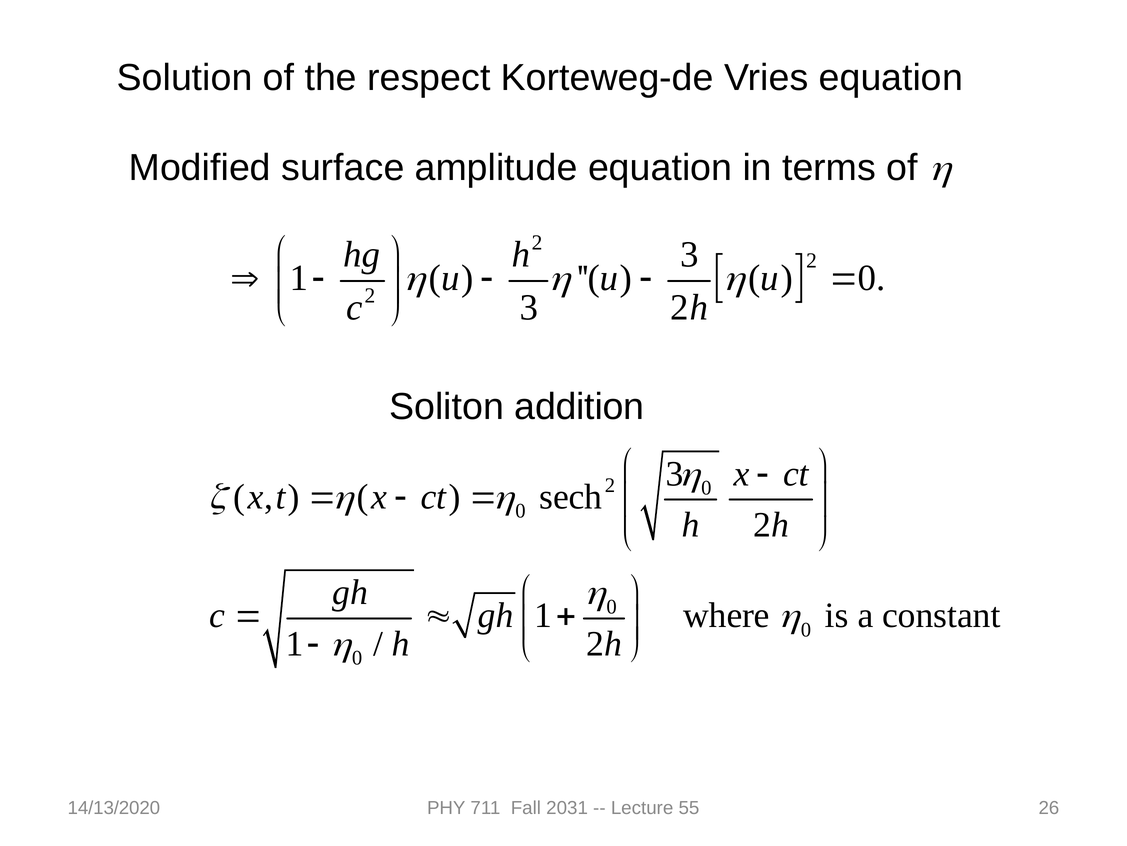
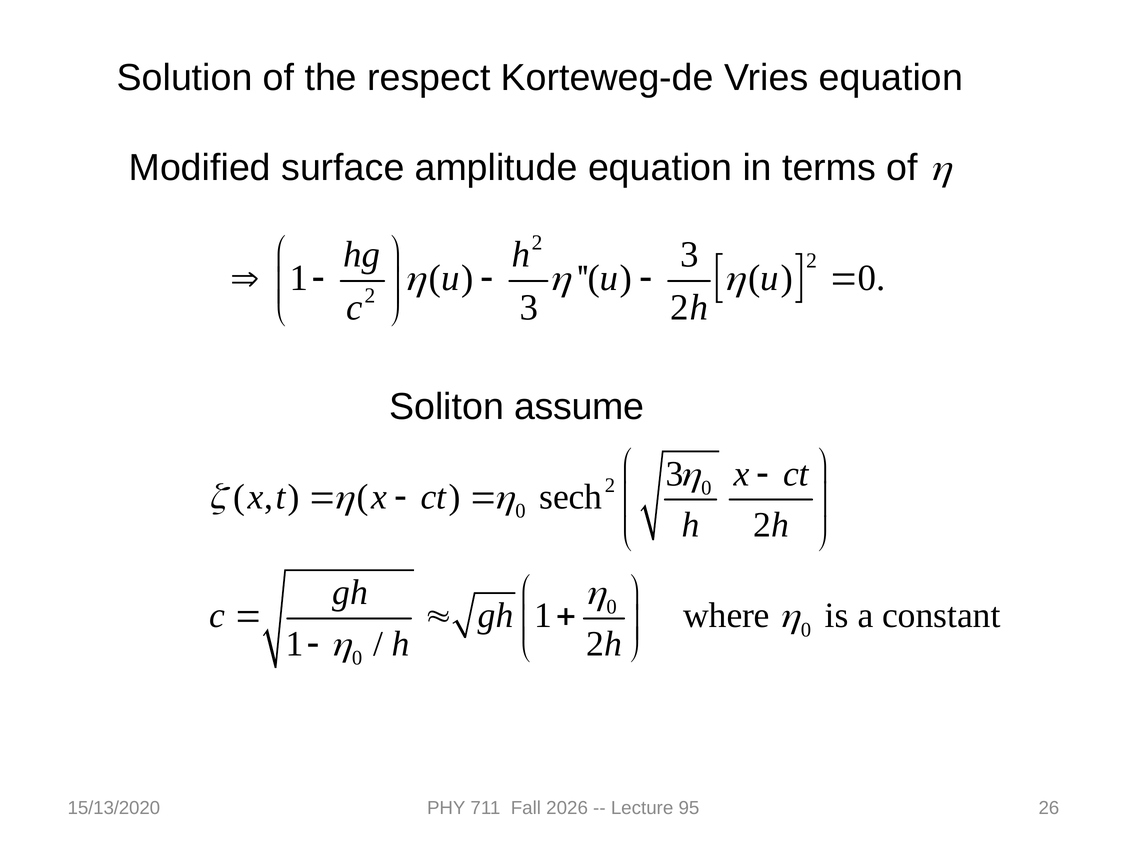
addition: addition -> assume (579, 406)
14/13/2020: 14/13/2020 -> 15/13/2020 (114, 807)
2031: 2031 -> 2026 (567, 807)
55: 55 -> 95 (689, 807)
